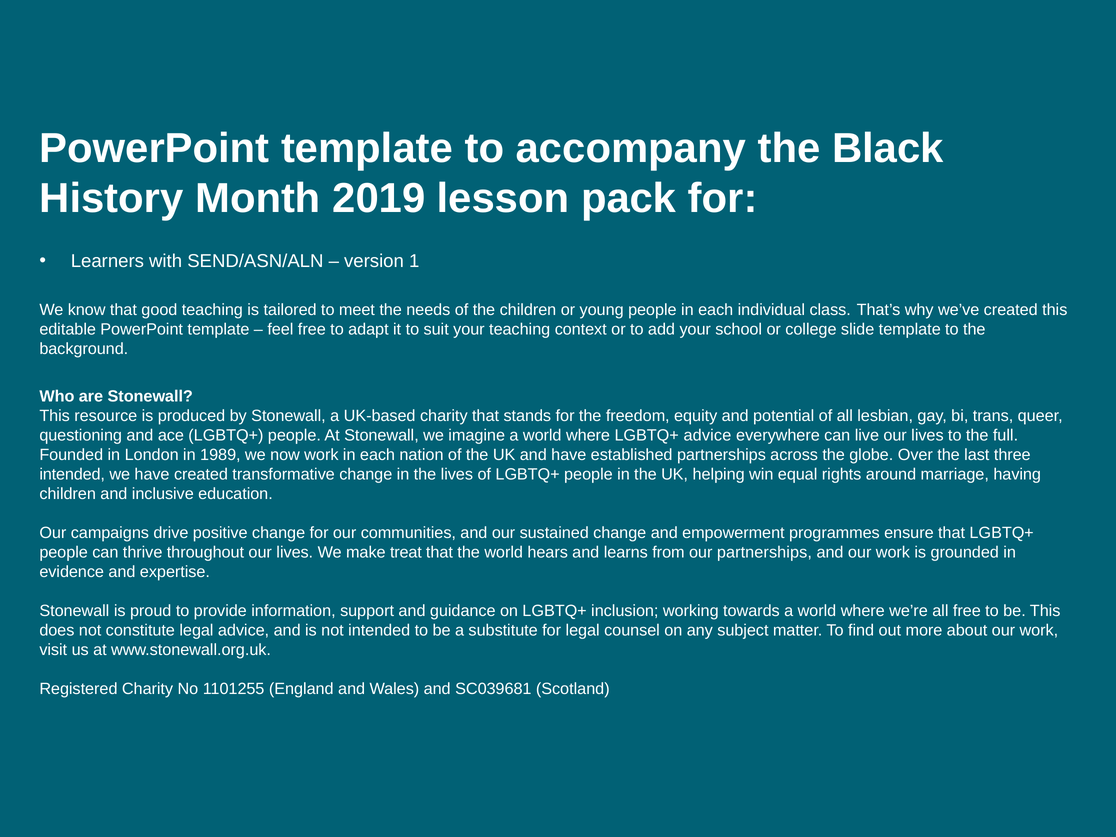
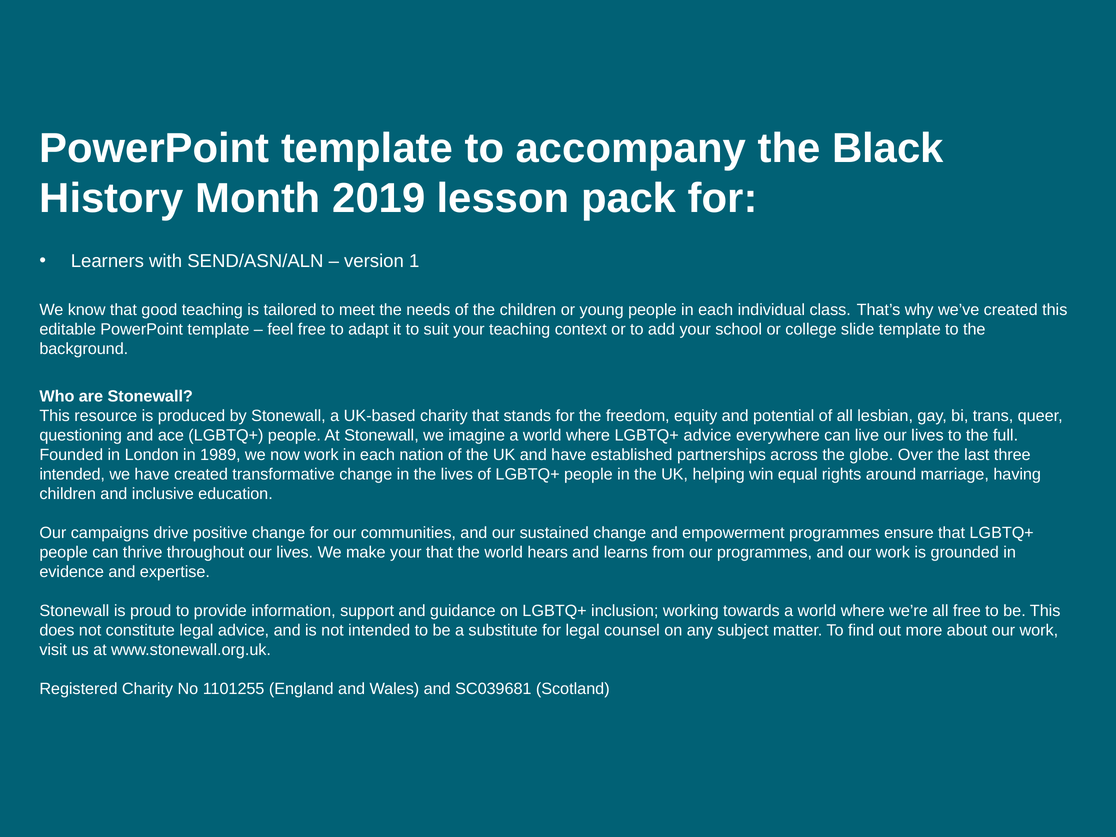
make treat: treat -> your (406, 552)
our partnerships: partnerships -> programmes (764, 552)
